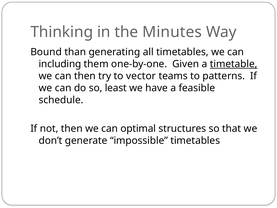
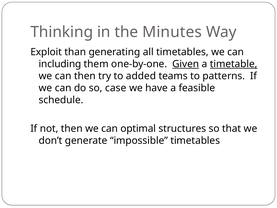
Bound: Bound -> Exploit (46, 52)
Given underline: none -> present (186, 64)
vector: vector -> added (141, 76)
least: least -> case (116, 88)
